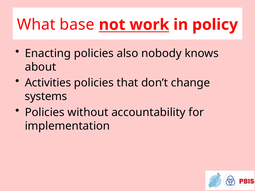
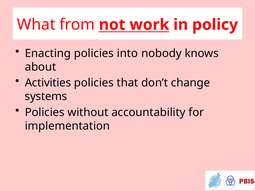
base: base -> from (77, 25)
also: also -> into (127, 53)
